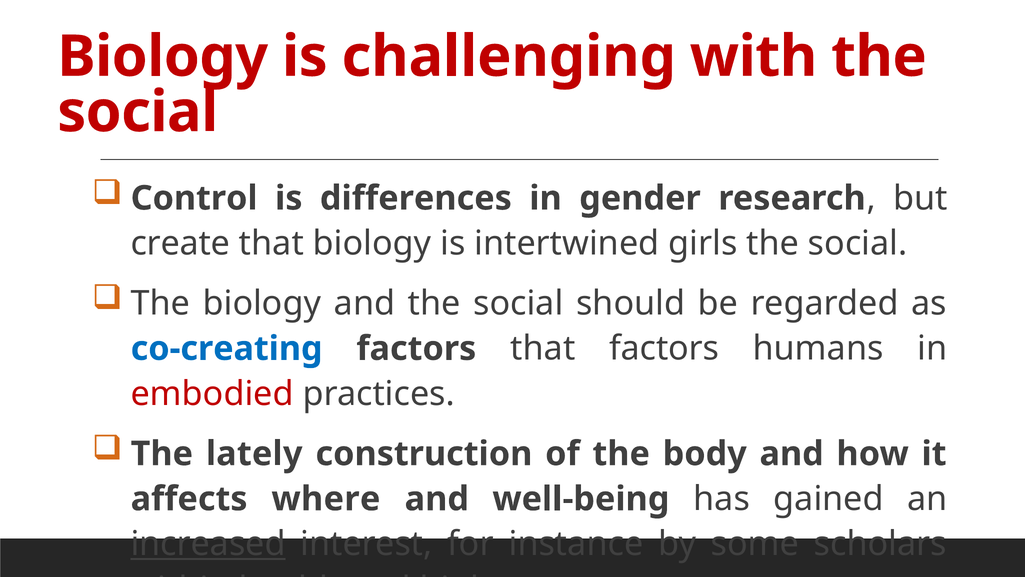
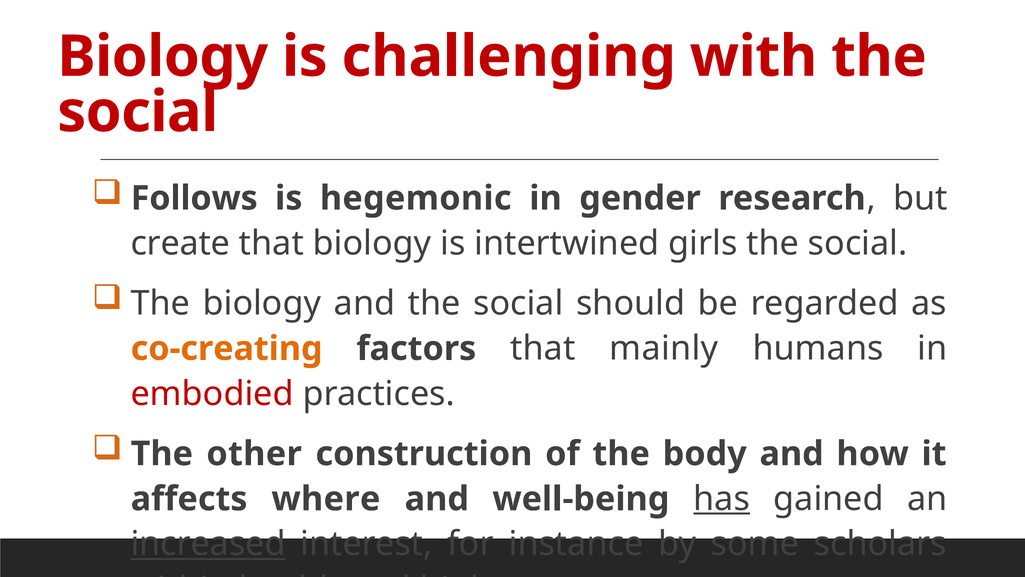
Control: Control -> Follows (194, 198)
differences: differences -> hegemonic (416, 198)
co-creating colour: blue -> orange (227, 348)
that factors: factors -> mainly (664, 348)
lately: lately -> other (254, 454)
has underline: none -> present (722, 499)
